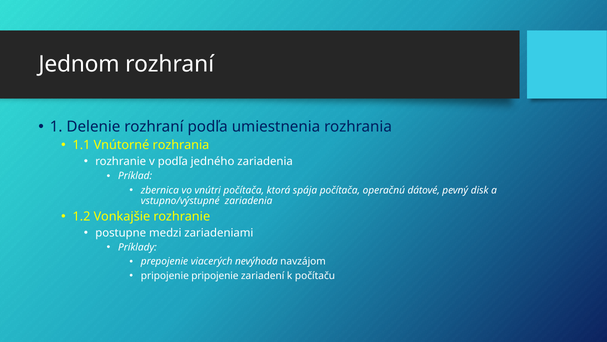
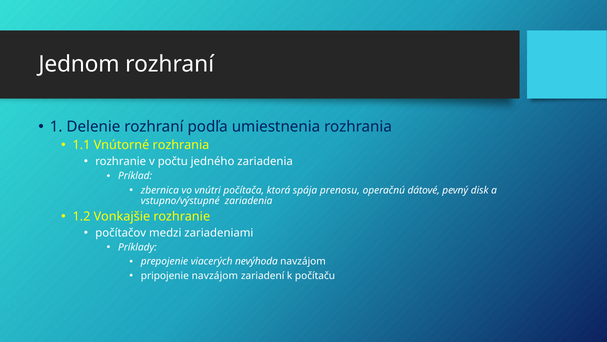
v podľa: podľa -> počtu (173, 161)
spája počítača: počítača -> prenosu (340, 190)
postupne: postupne -> počítačov (121, 232)
pripojenie pripojenie: pripojenie -> navzájom (215, 275)
